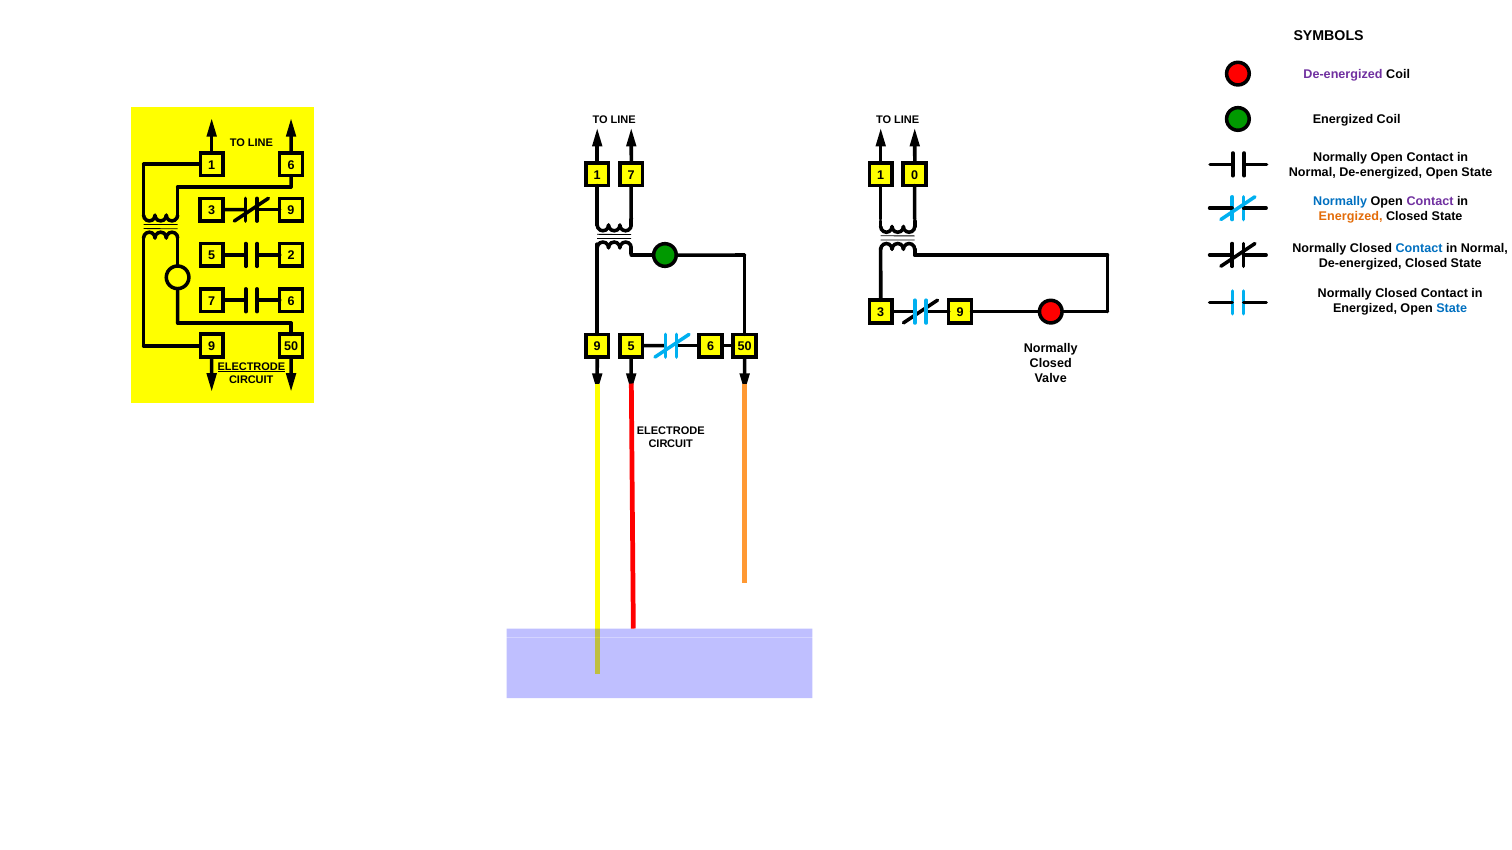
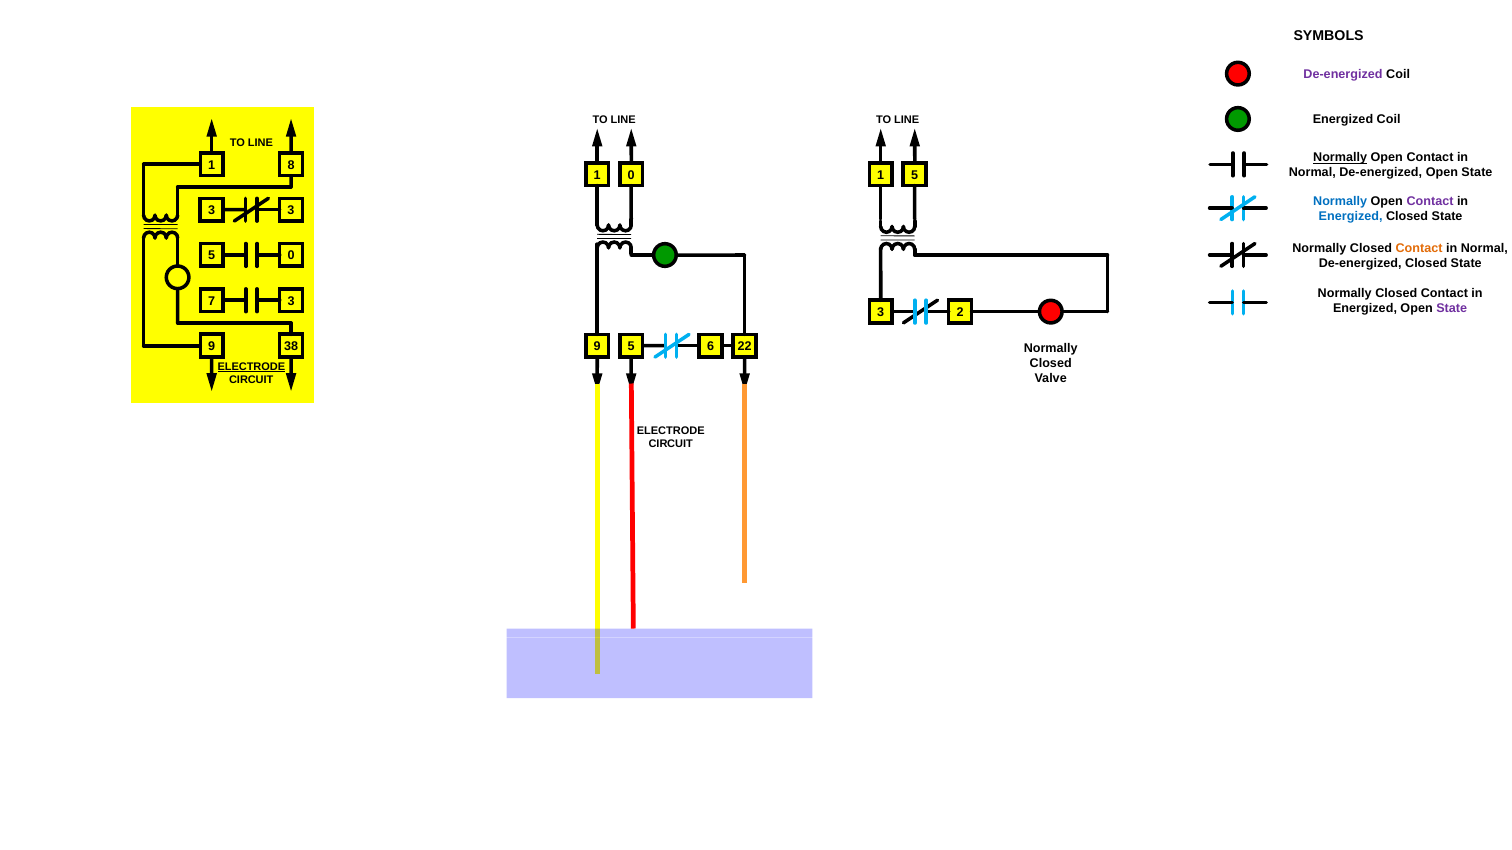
Normally underline: none -> present (1340, 158)
1 6: 6 -> 8 (291, 165)
1 7: 7 -> 0 (631, 175)
1 0: 0 -> 5 (915, 175)
9: 9 -> 3 (291, 211)
Energized colour: orange -> blue (1351, 217)
Contact colour: blue -> orange (1419, 248)
5 2: 2 -> 0 (291, 256)
7 6: 6 -> 3 (291, 301)
State colour: blue -> purple (1452, 309)
9: 9 -> 2 (960, 313)
50: 50 -> 38 (291, 347)
50: 50 -> 22 (745, 347)
